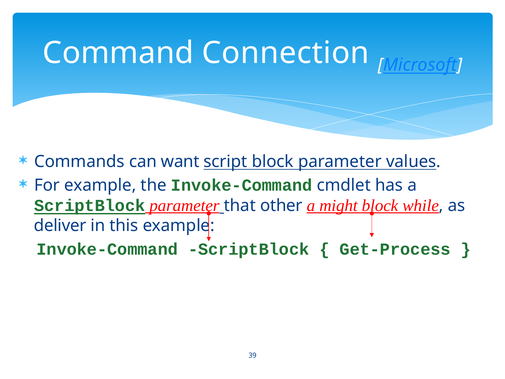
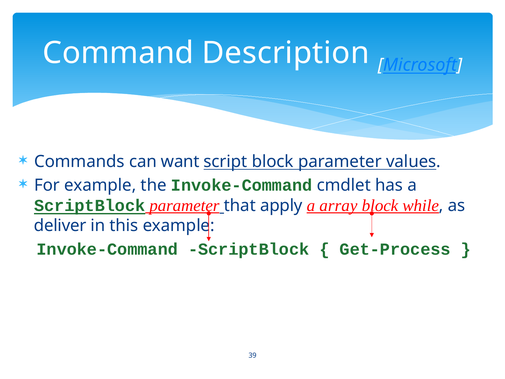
Connection: Connection -> Description (286, 53)
other: other -> apply (281, 205)
might: might -> array (338, 205)
